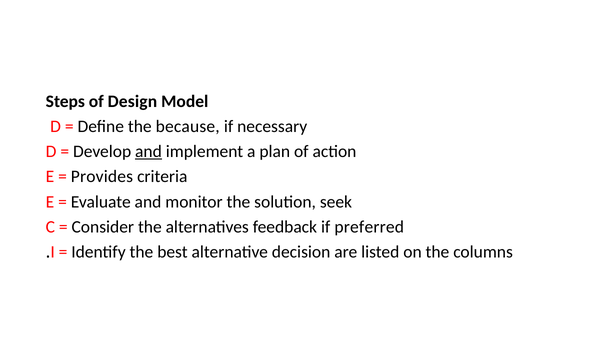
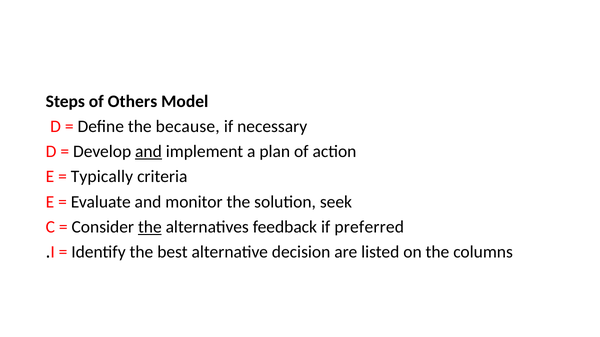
Design: Design -> Others (132, 101)
Provides: Provides -> Typically (102, 177)
the underline: none -> present (150, 227)
